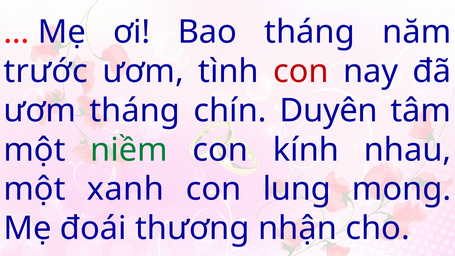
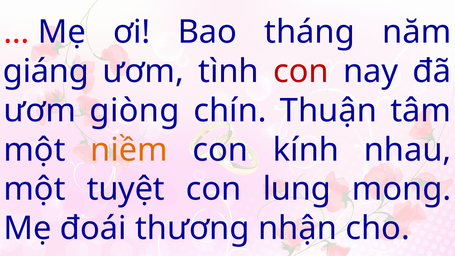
trước: trước -> giáng (46, 71)
ươm tháng: tháng -> giòng (135, 111)
Duyên: Duyên -> Thuận (329, 111)
niềm colour: green -> orange (129, 150)
xanh: xanh -> tuyệt (126, 189)
